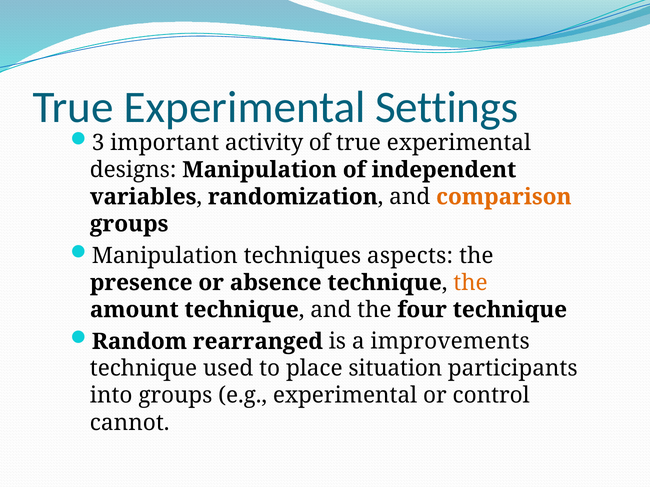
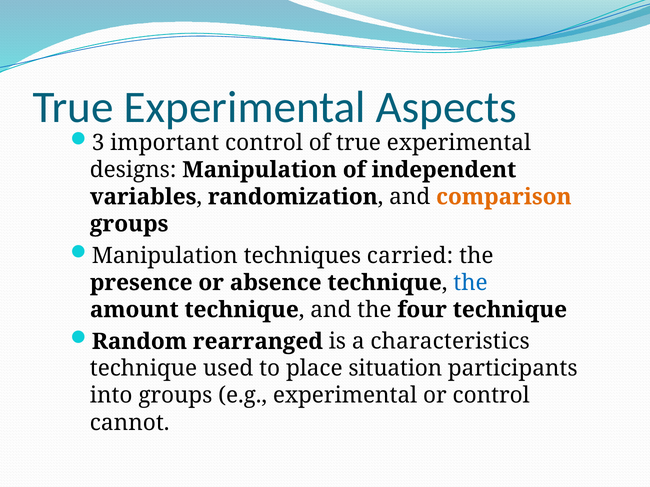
Settings: Settings -> Aspects (446, 107)
important activity: activity -> control (264, 143)
aspects: aspects -> carried (410, 256)
the colour: orange -> blue (470, 283)
improvements: improvements -> characteristics (450, 342)
